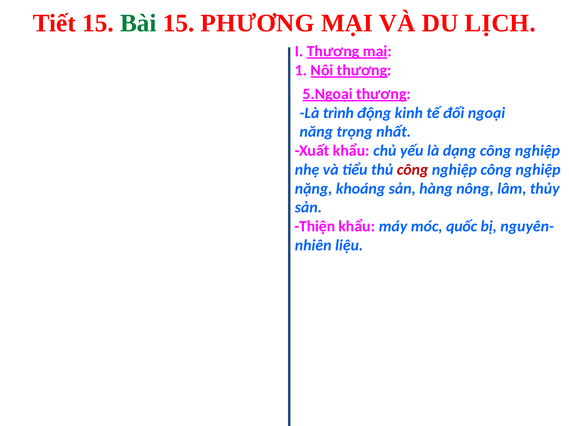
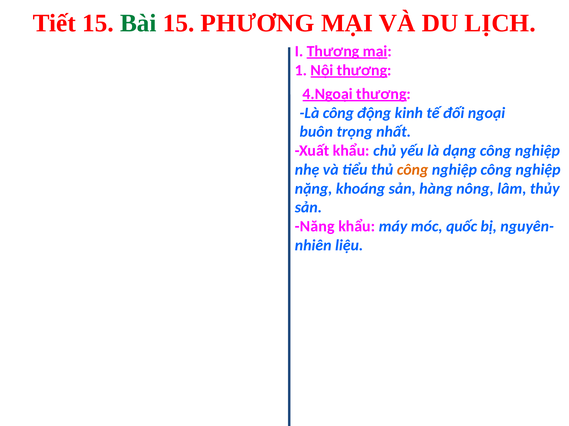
5.Ngoại: 5.Ngoại -> 4.Ngoại (328, 94)
Là trình: trình -> công (338, 113)
năng: năng -> buôn (316, 132)
công colour: red -> orange (413, 170)
Thiện: Thiện -> Năng (315, 227)
